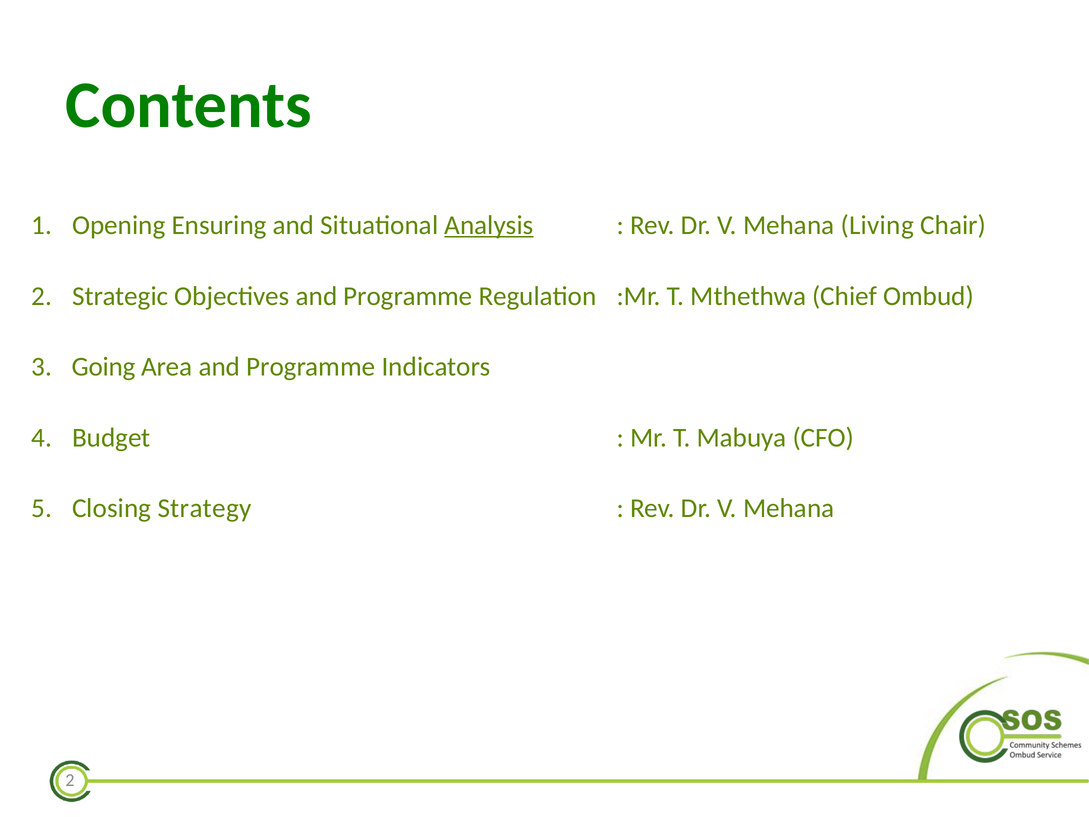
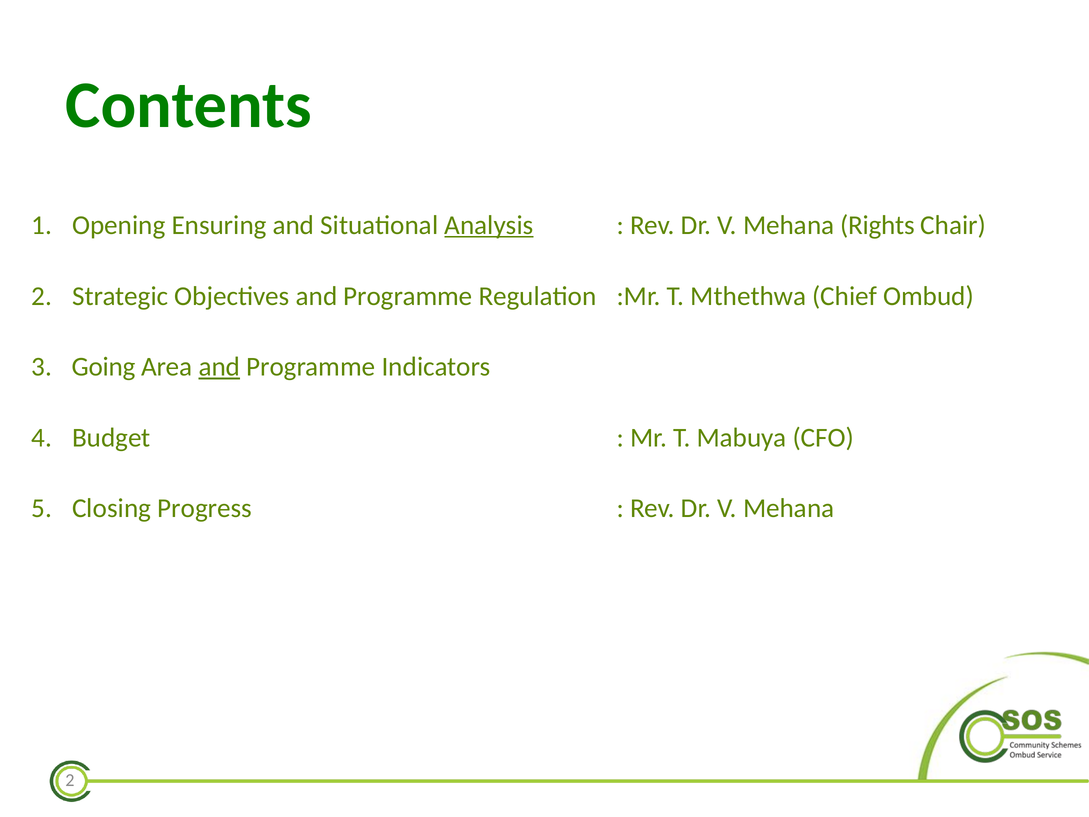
Living: Living -> Rights (878, 225)
and underline: none -> present (219, 367)
Strategy: Strategy -> Progress (205, 508)
